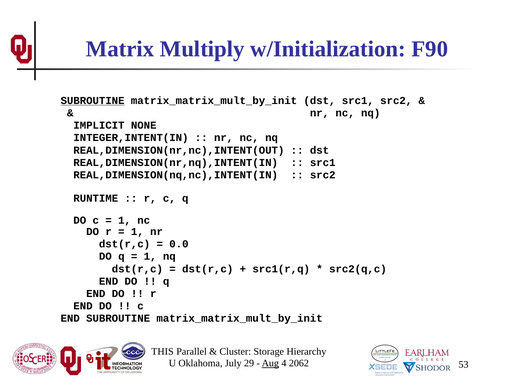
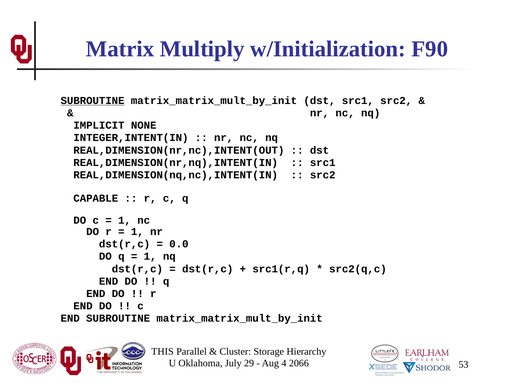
RUNTIME: RUNTIME -> CAPABLE (96, 198)
Aug underline: present -> none (270, 363)
2062: 2062 -> 2066 (299, 363)
